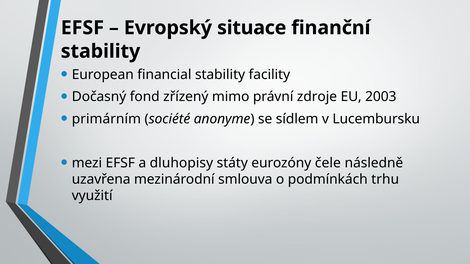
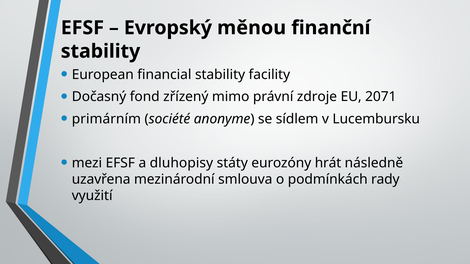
situace: situace -> měnou (252, 28)
2003: 2003 -> 2071 (381, 97)
čele: čele -> hrát (328, 163)
trhu: trhu -> rady (385, 180)
